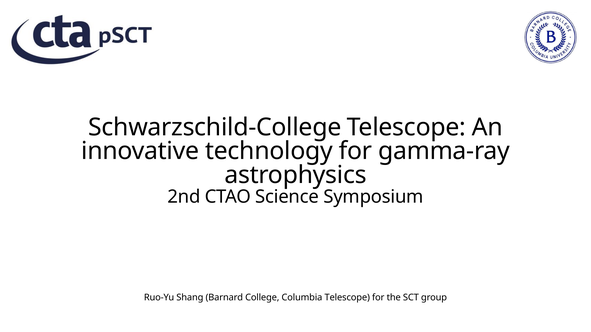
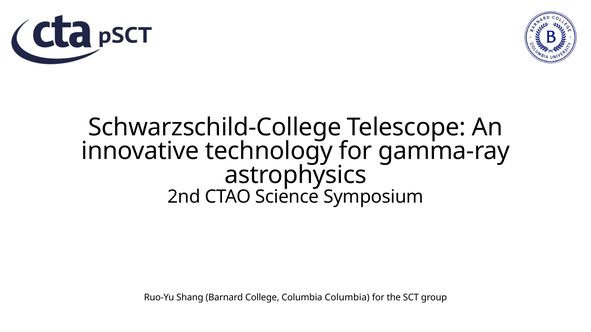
Columbia Telescope: Telescope -> Columbia (347, 298)
